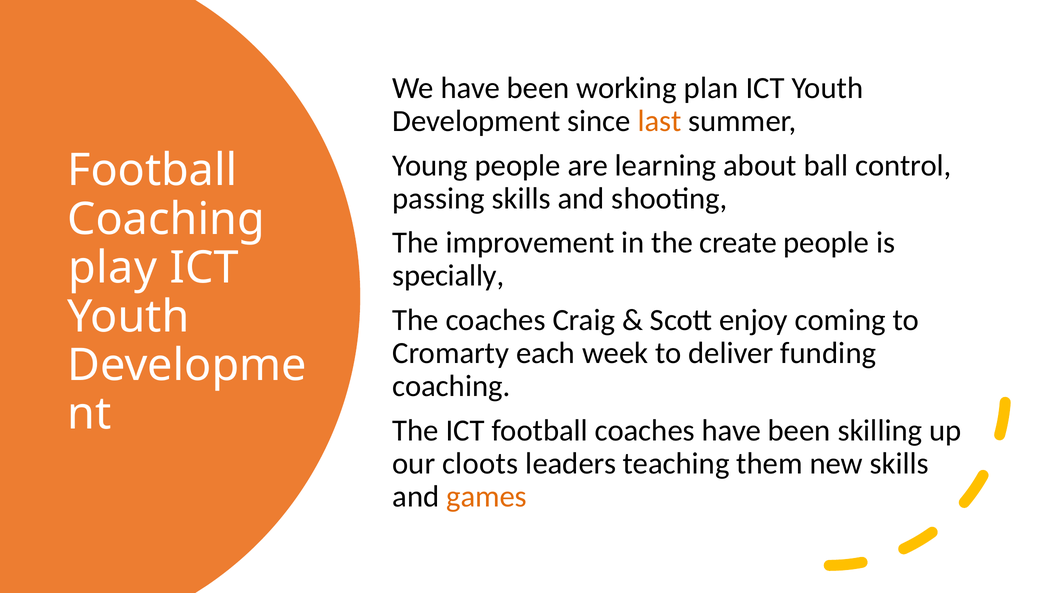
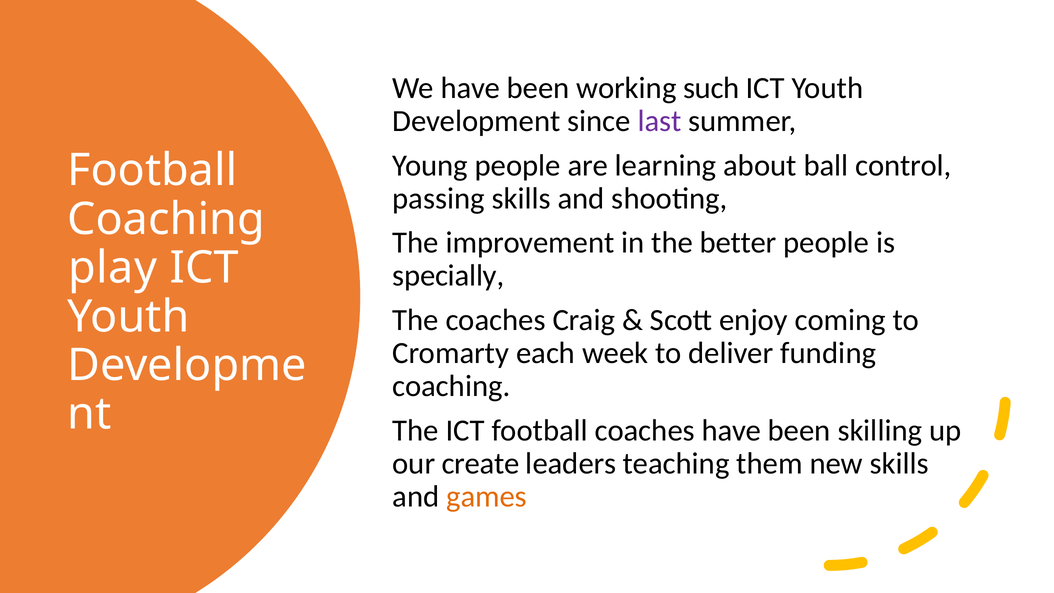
plan: plan -> such (711, 88)
last colour: orange -> purple (660, 121)
create: create -> better (738, 243)
cloots: cloots -> create (481, 463)
